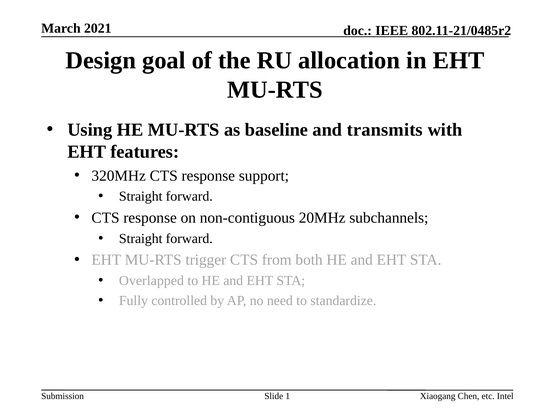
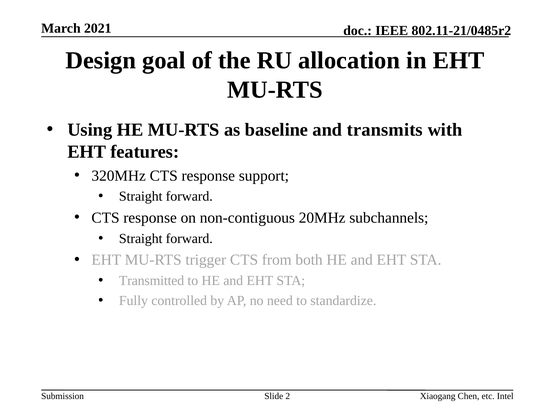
Overlapped: Overlapped -> Transmitted (152, 280)
1: 1 -> 2 (288, 396)
